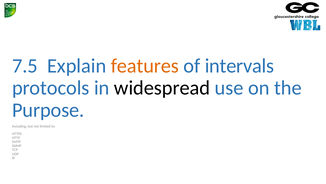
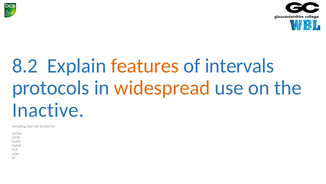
7.5: 7.5 -> 8.2 (25, 66)
widespread colour: black -> orange (162, 88)
Purpose: Purpose -> Inactive (48, 110)
